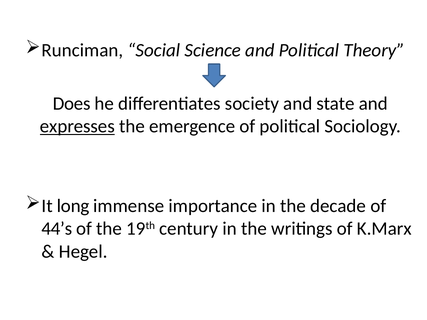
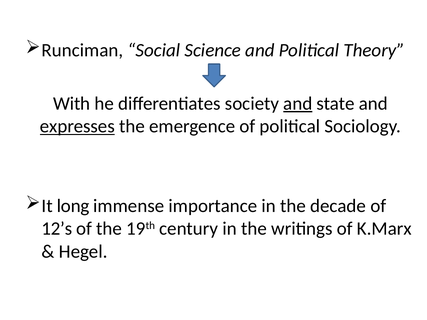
Does: Does -> With (72, 104)
and underline: none -> present (298, 104)
44’s: 44’s -> 12’s (57, 229)
